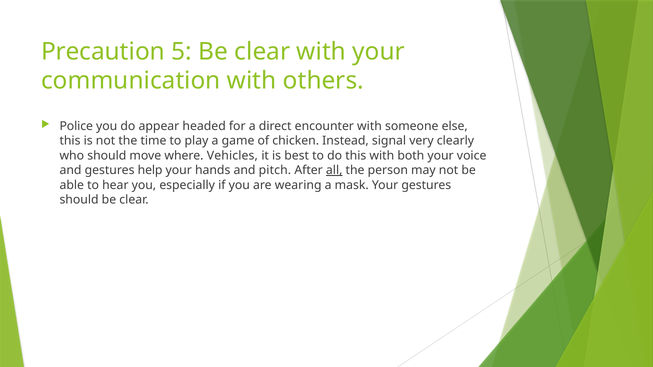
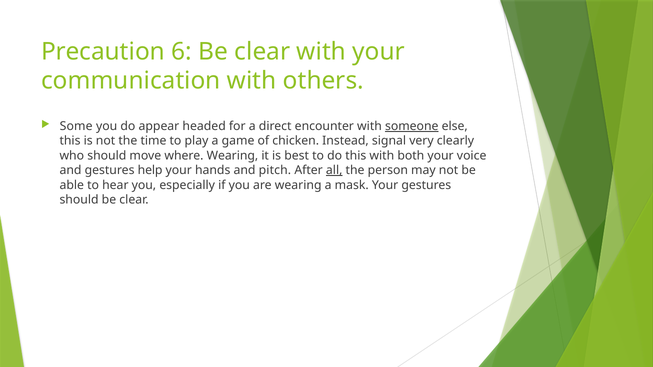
5: 5 -> 6 (182, 51)
Police: Police -> Some (76, 126)
someone underline: none -> present (412, 126)
where Vehicles: Vehicles -> Wearing (232, 156)
